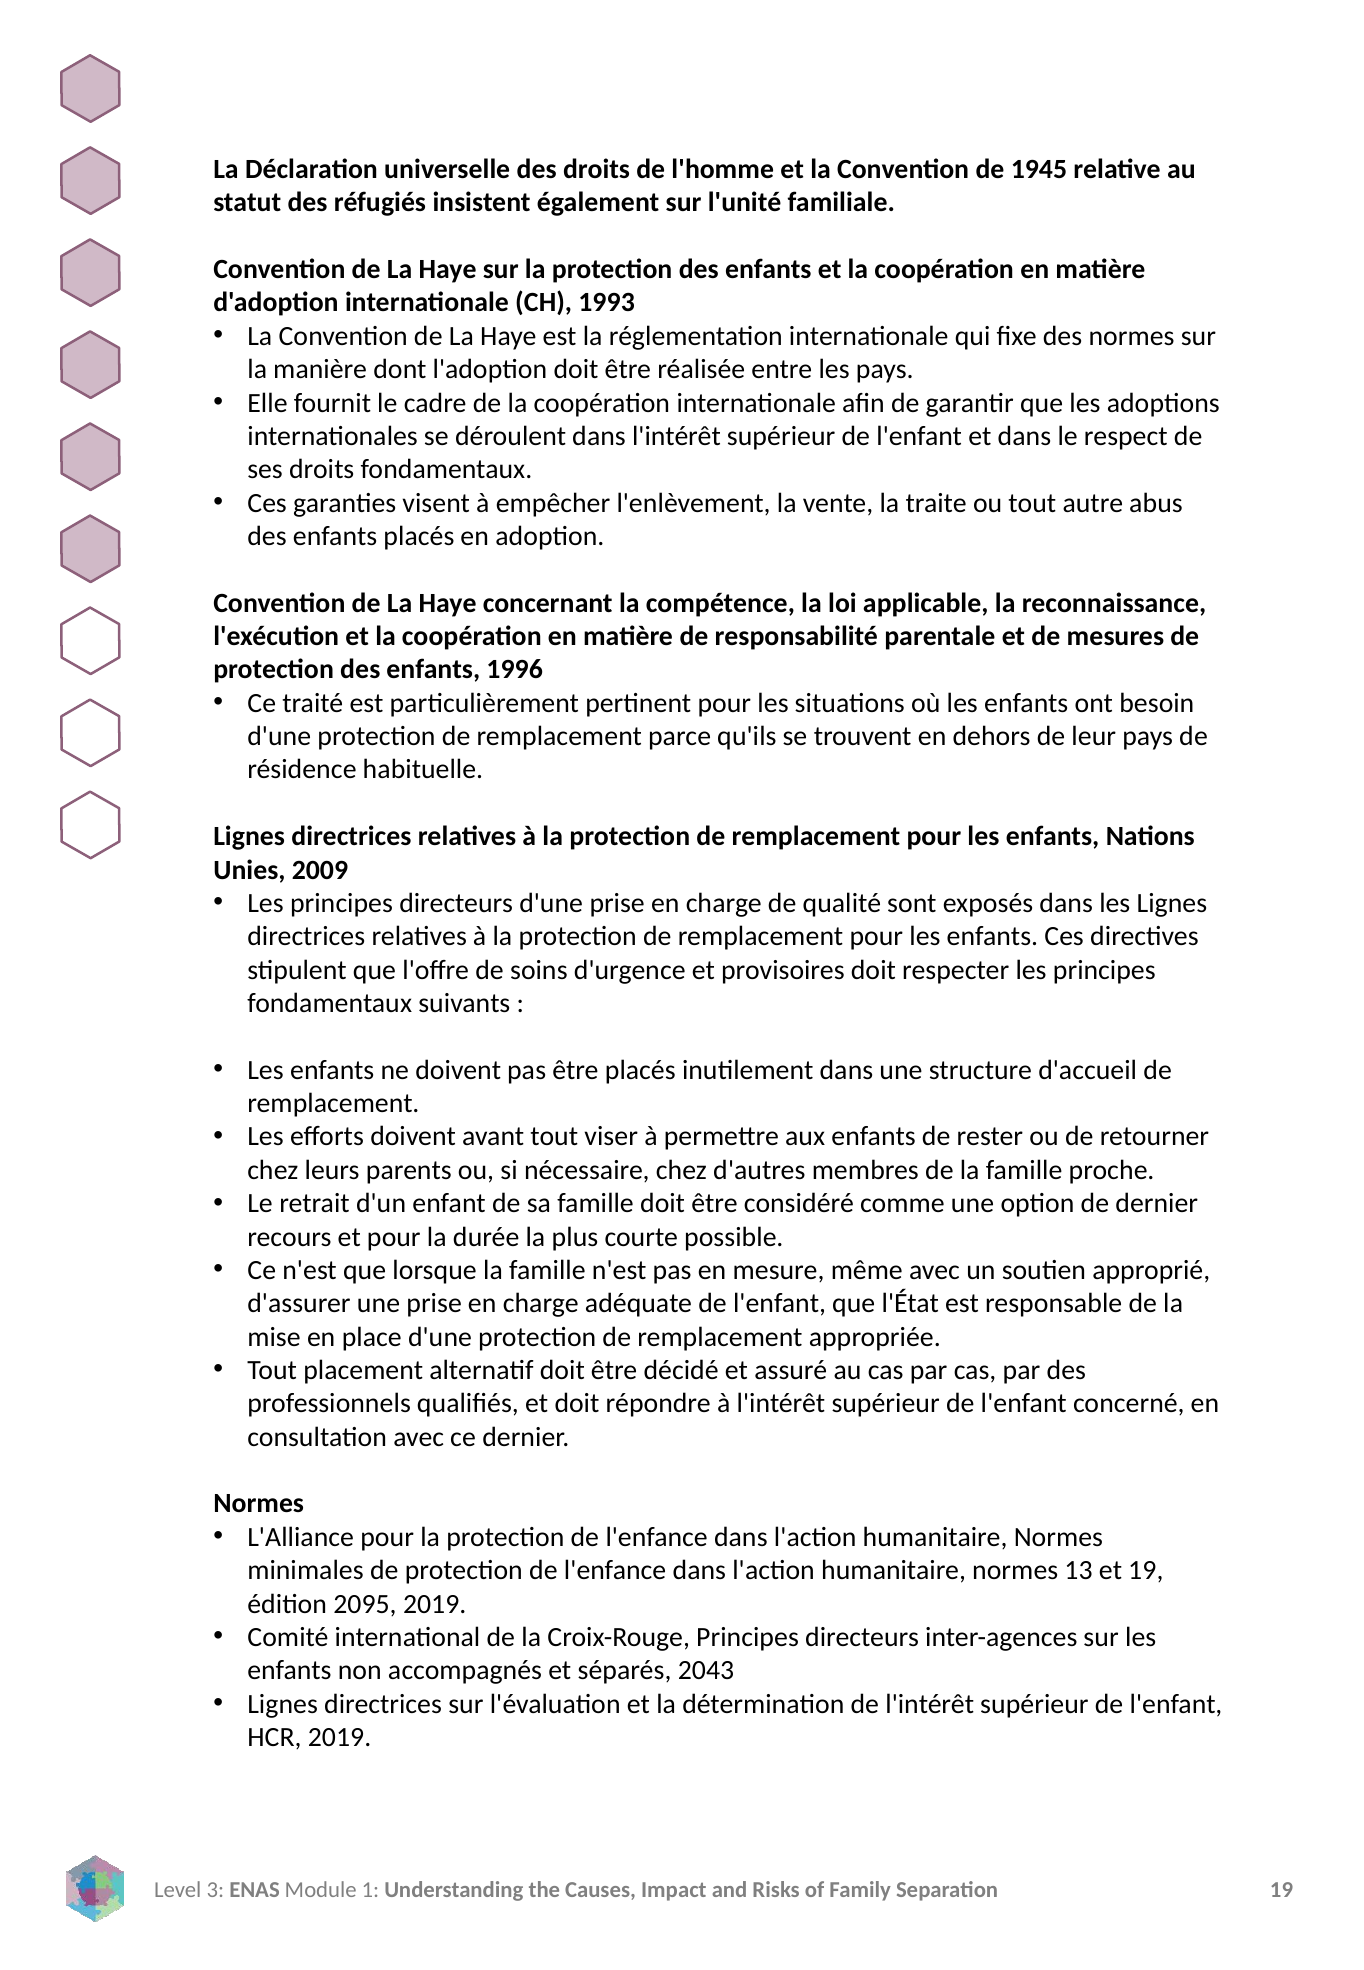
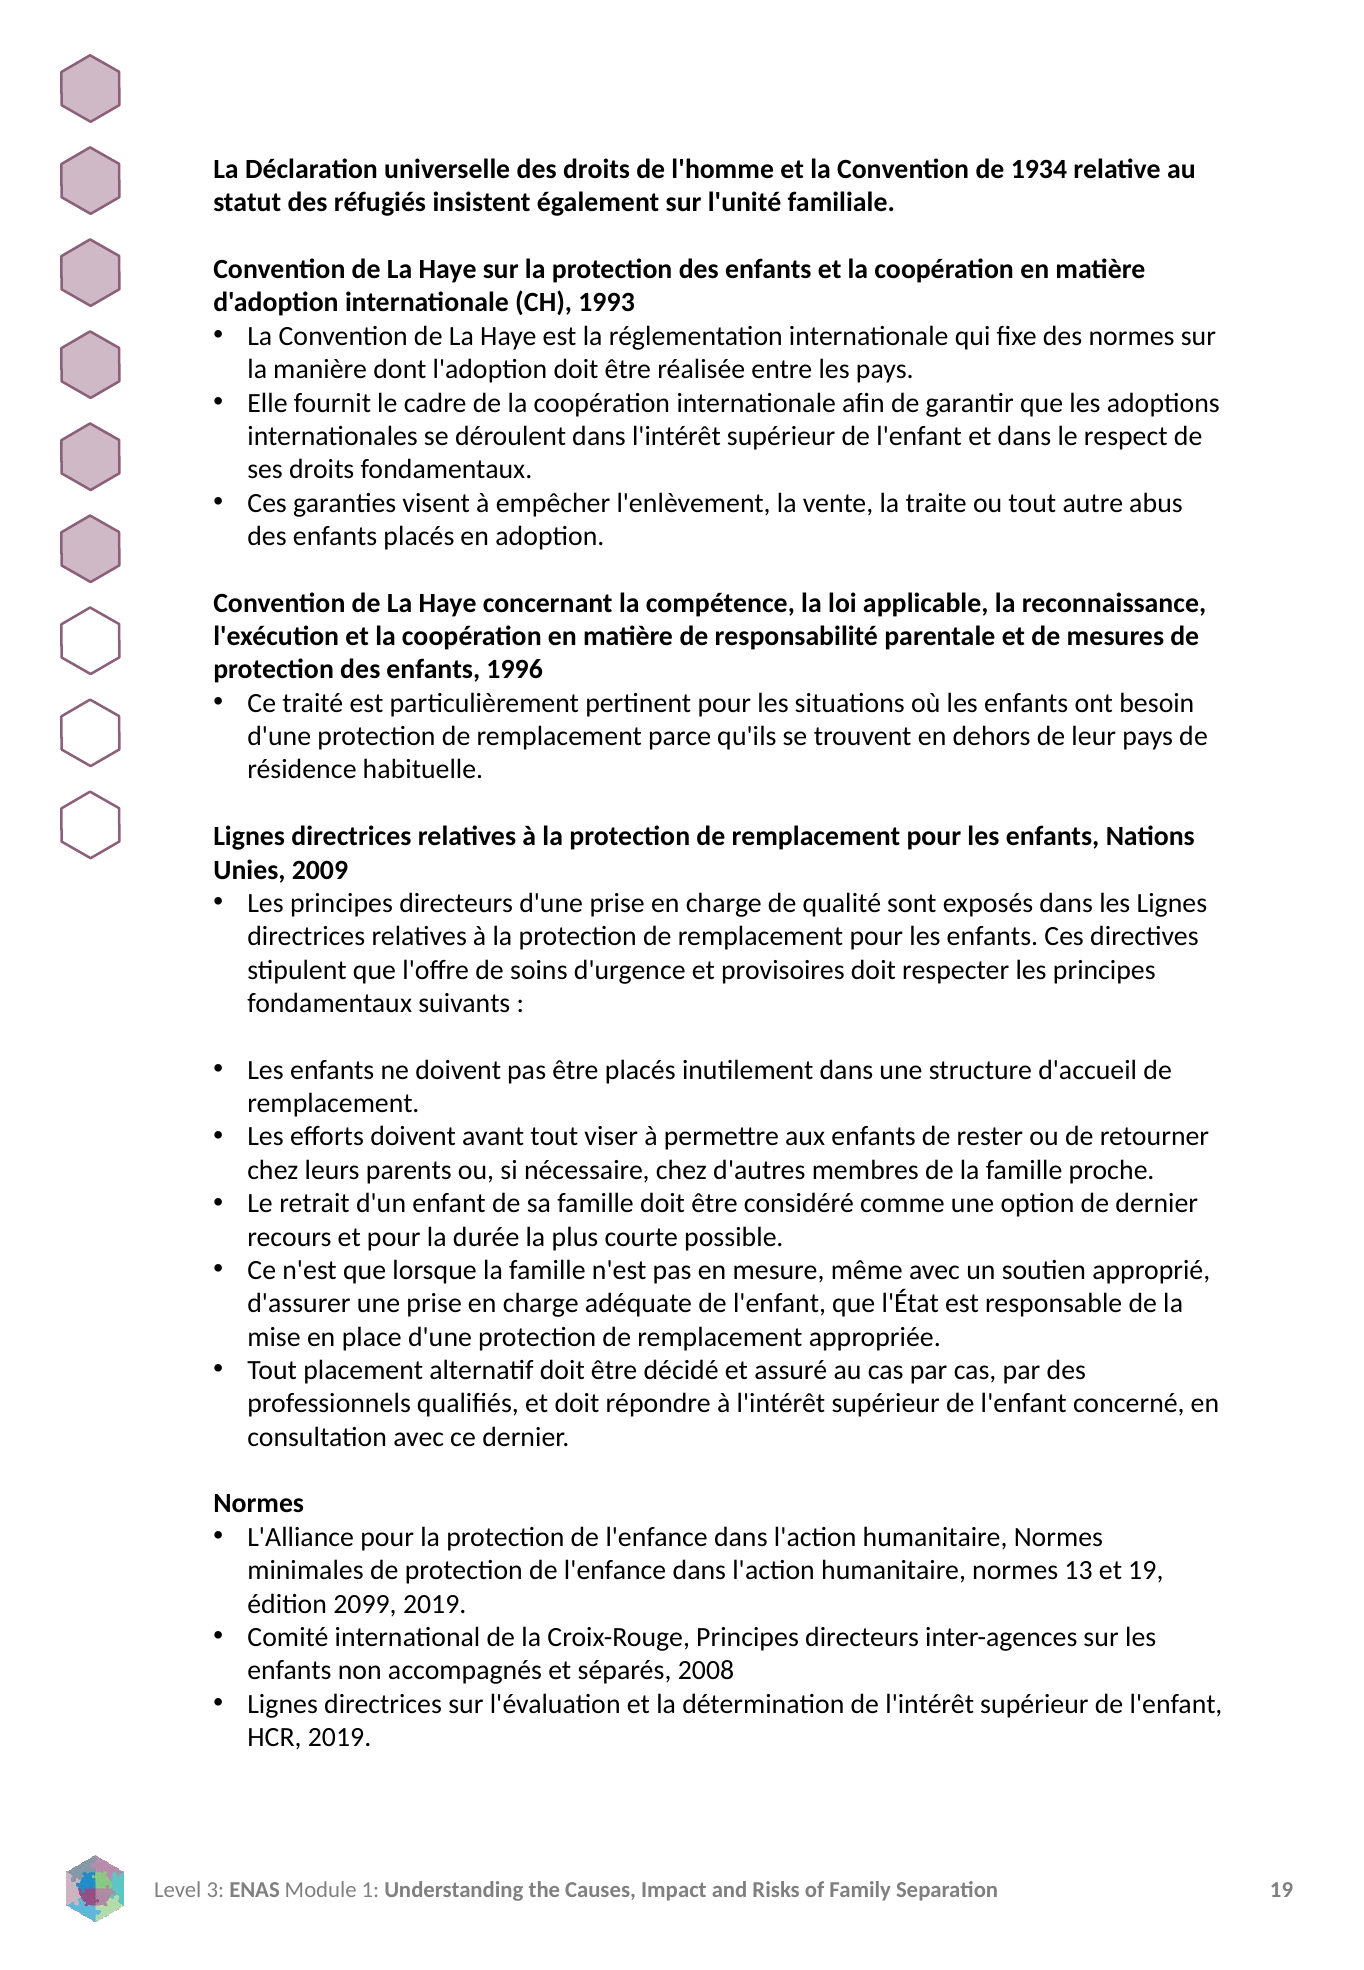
1945: 1945 -> 1934 (1039, 169)
2095: 2095 -> 2099 (365, 1604)
2043: 2043 -> 2008 (706, 1671)
